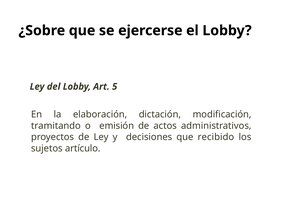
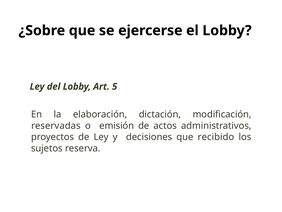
tramitando: tramitando -> reservadas (56, 125)
artículo: artículo -> reserva (83, 148)
